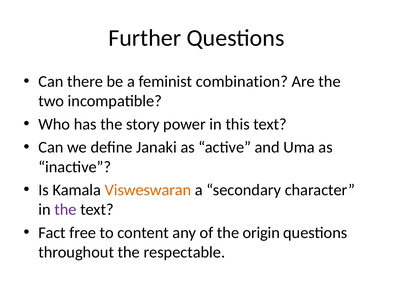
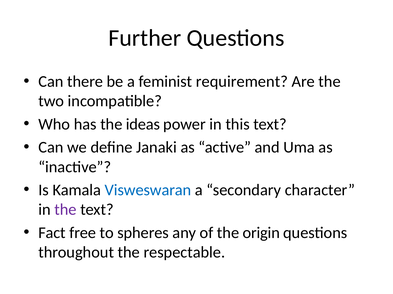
combination: combination -> requirement (242, 82)
story: story -> ideas (143, 125)
Visweswaran colour: orange -> blue (148, 190)
content: content -> spheres (143, 233)
